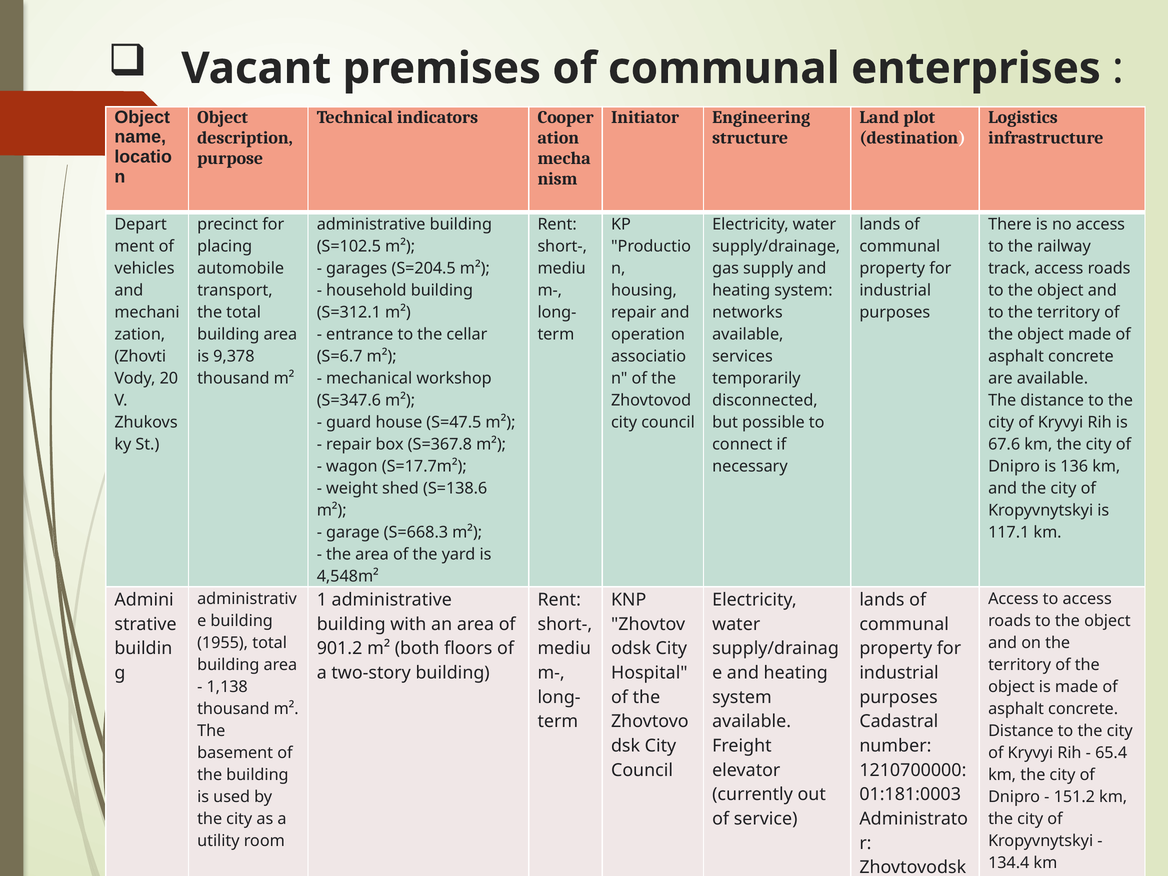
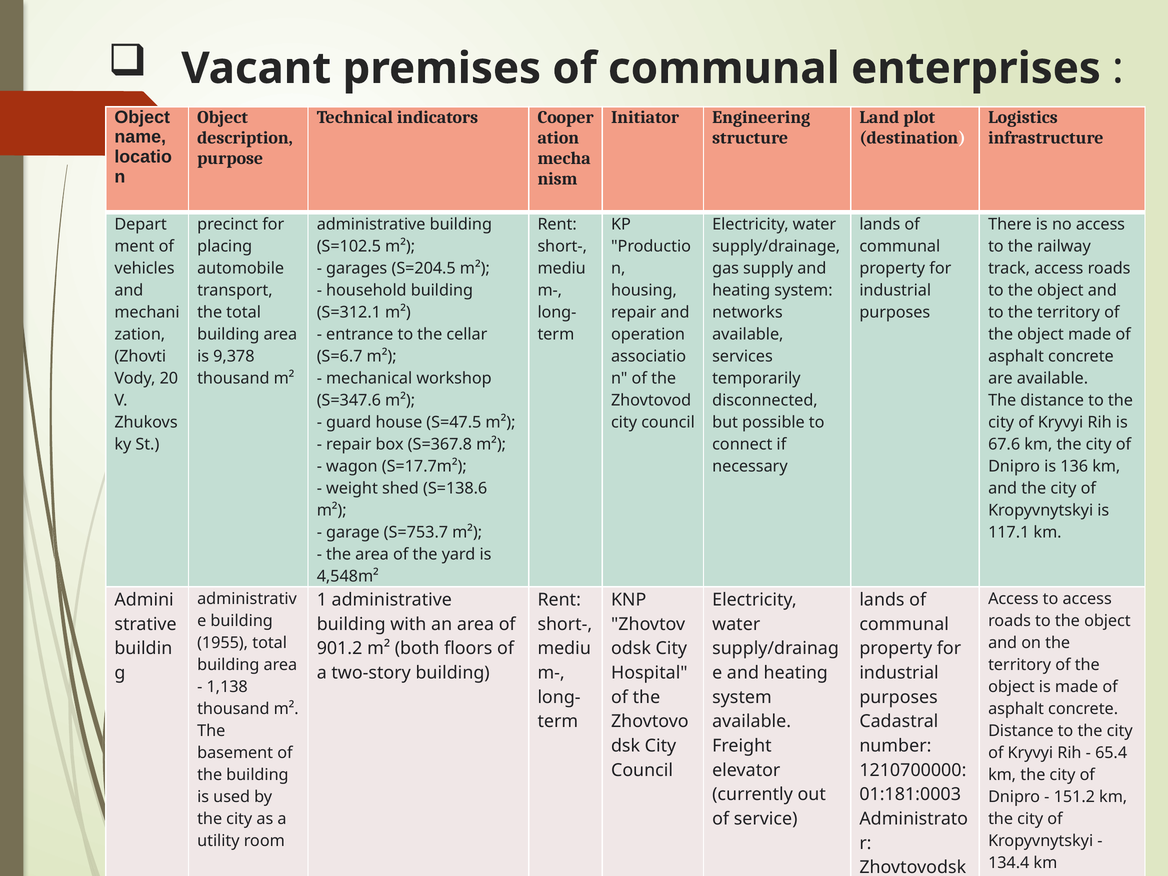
S=668.3: S=668.3 -> S=753.7 (416, 533)
